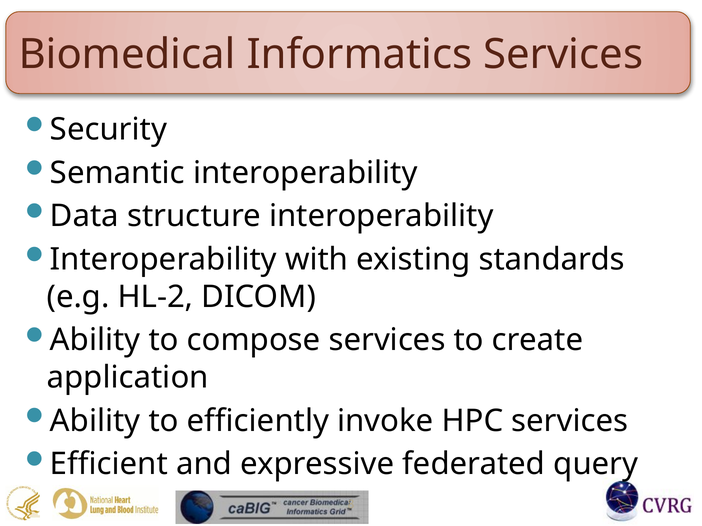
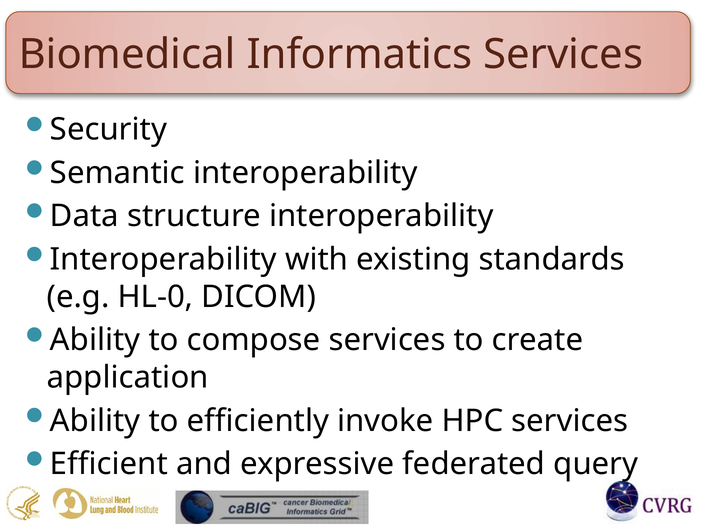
HL-2: HL-2 -> HL-0 (155, 297)
